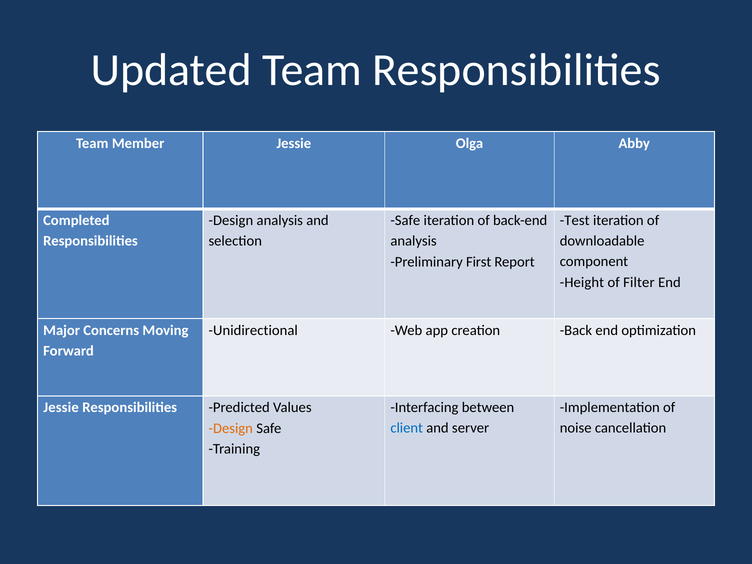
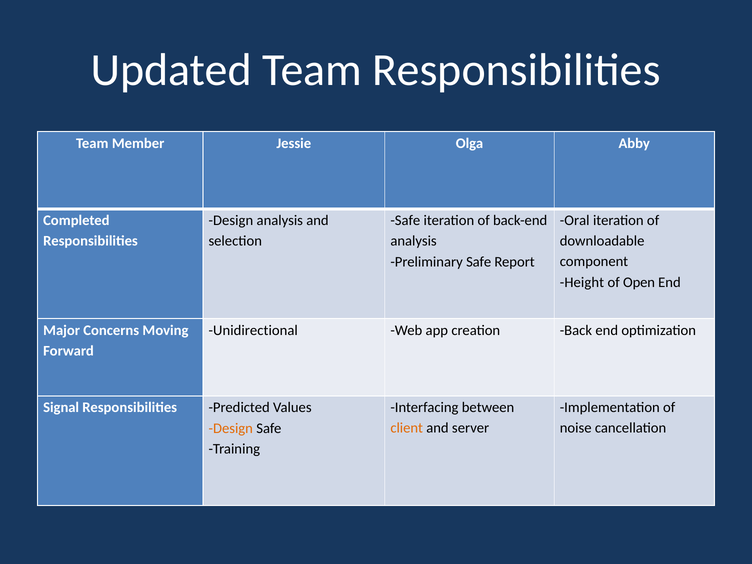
Test: Test -> Oral (575, 221)
Preliminary First: First -> Safe (479, 262)
Filter: Filter -> Open (639, 282)
Jessie: Jessie -> Signal (61, 408)
client colour: blue -> orange (407, 428)
